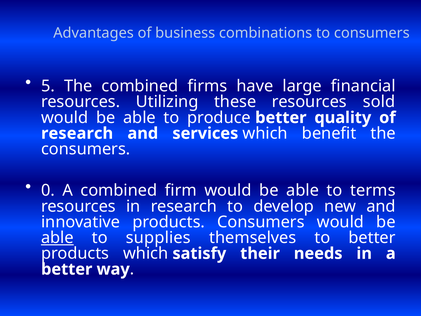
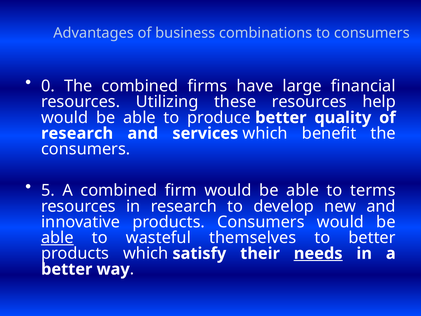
5: 5 -> 0 (48, 86)
sold: sold -> help (379, 102)
0: 0 -> 5 (48, 190)
supplies: supplies -> wasteful (158, 238)
needs underline: none -> present (318, 253)
